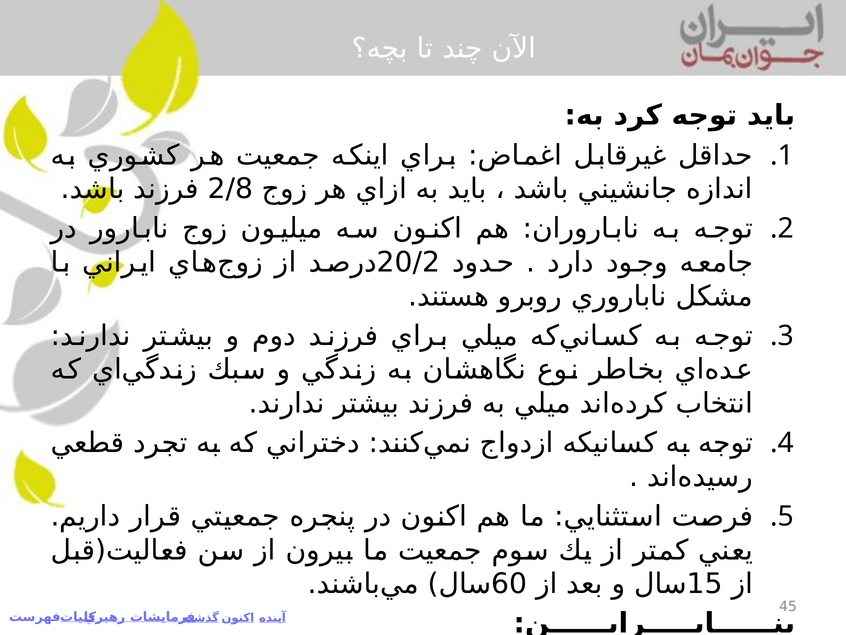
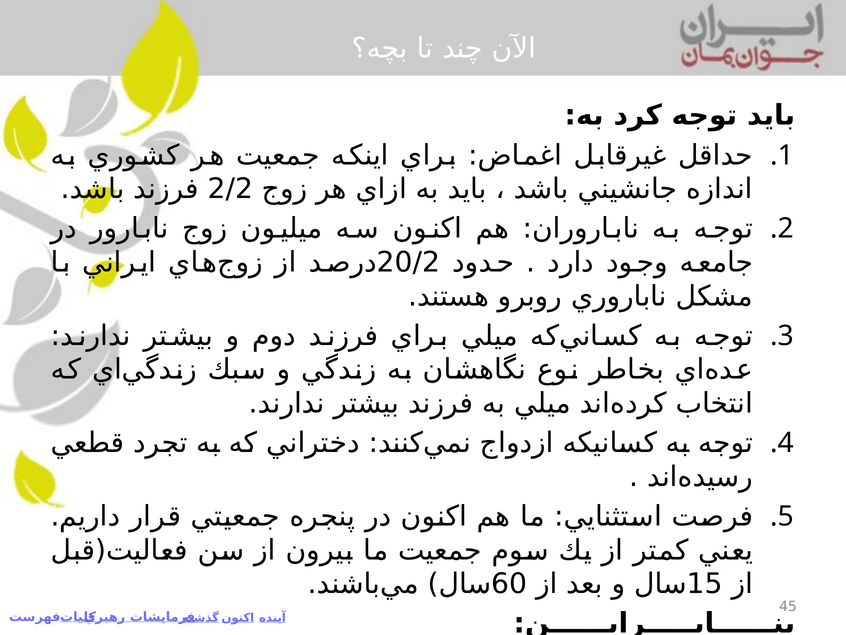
2/8: 2/8 -> 2/2 (230, 189)
